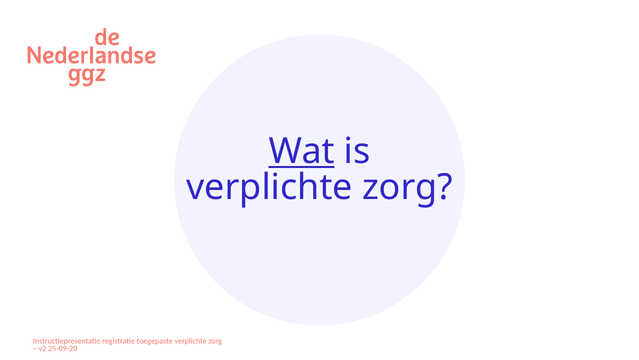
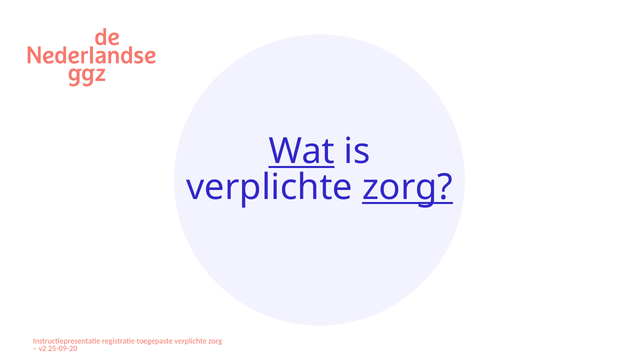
zorg underline: none -> present (408, 187)
